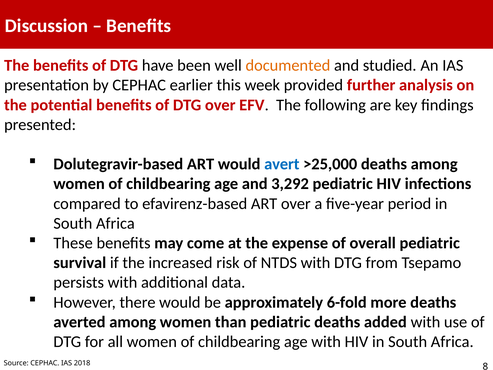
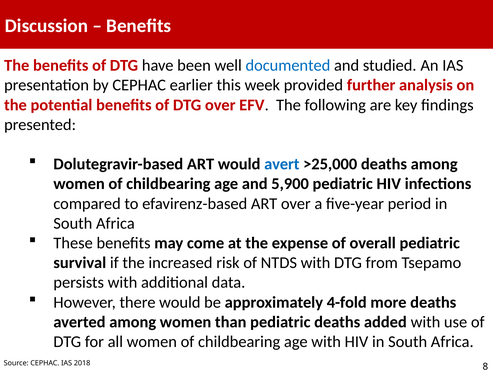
documented colour: orange -> blue (288, 65)
3,292: 3,292 -> 5,900 (290, 184)
6-fold: 6-fold -> 4-fold (347, 302)
